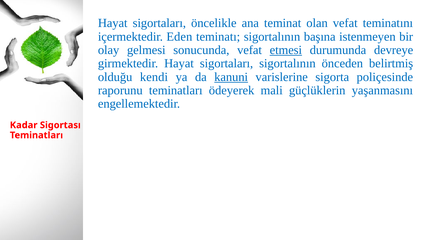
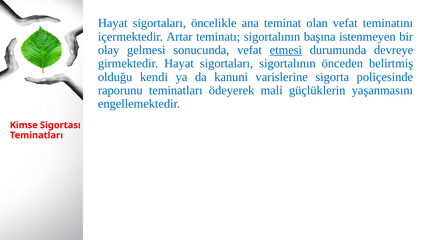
Eden: Eden -> Artar (179, 37)
kanuni underline: present -> none (231, 77)
Kadar: Kadar -> Kimse (24, 125)
